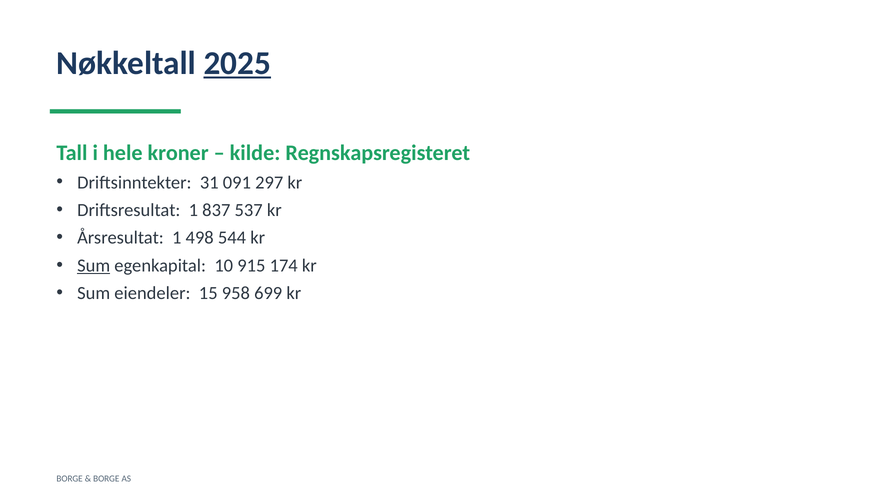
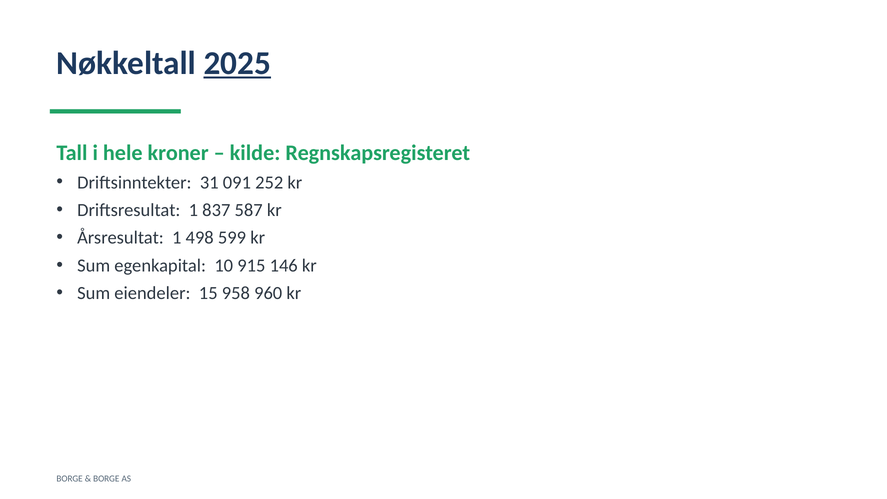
297: 297 -> 252 (269, 182)
537: 537 -> 587 (249, 210)
544: 544 -> 599 (232, 238)
Sum underline: present -> none (94, 266)
174: 174 -> 146 (284, 266)
699: 699 -> 960 (268, 293)
